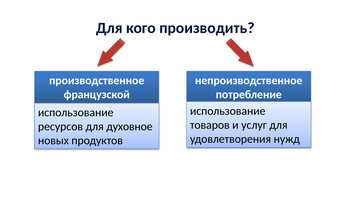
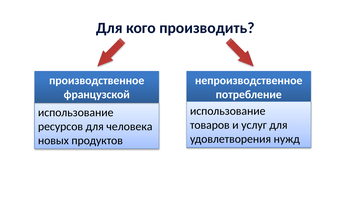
духовное: духовное -> человека (129, 127)
